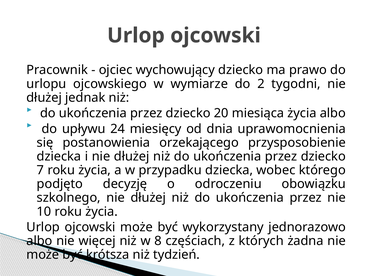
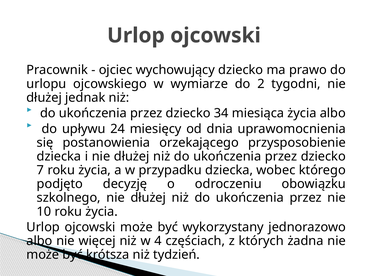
20: 20 -> 34 (221, 113)
8: 8 -> 4 (158, 241)
